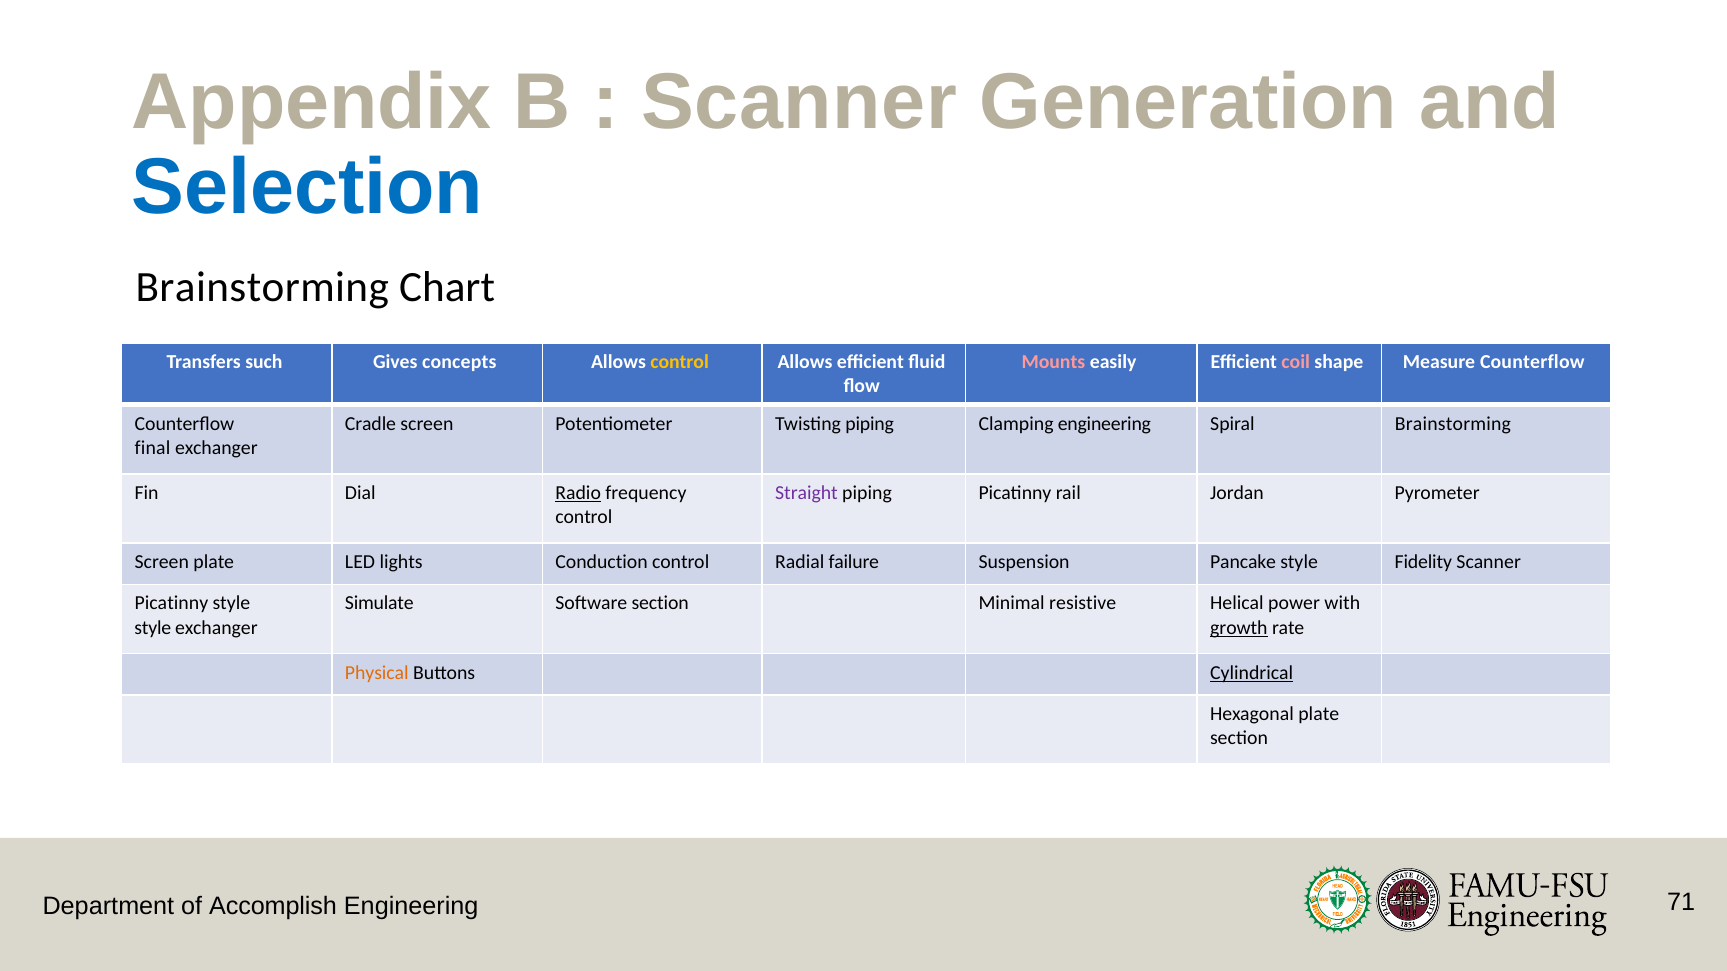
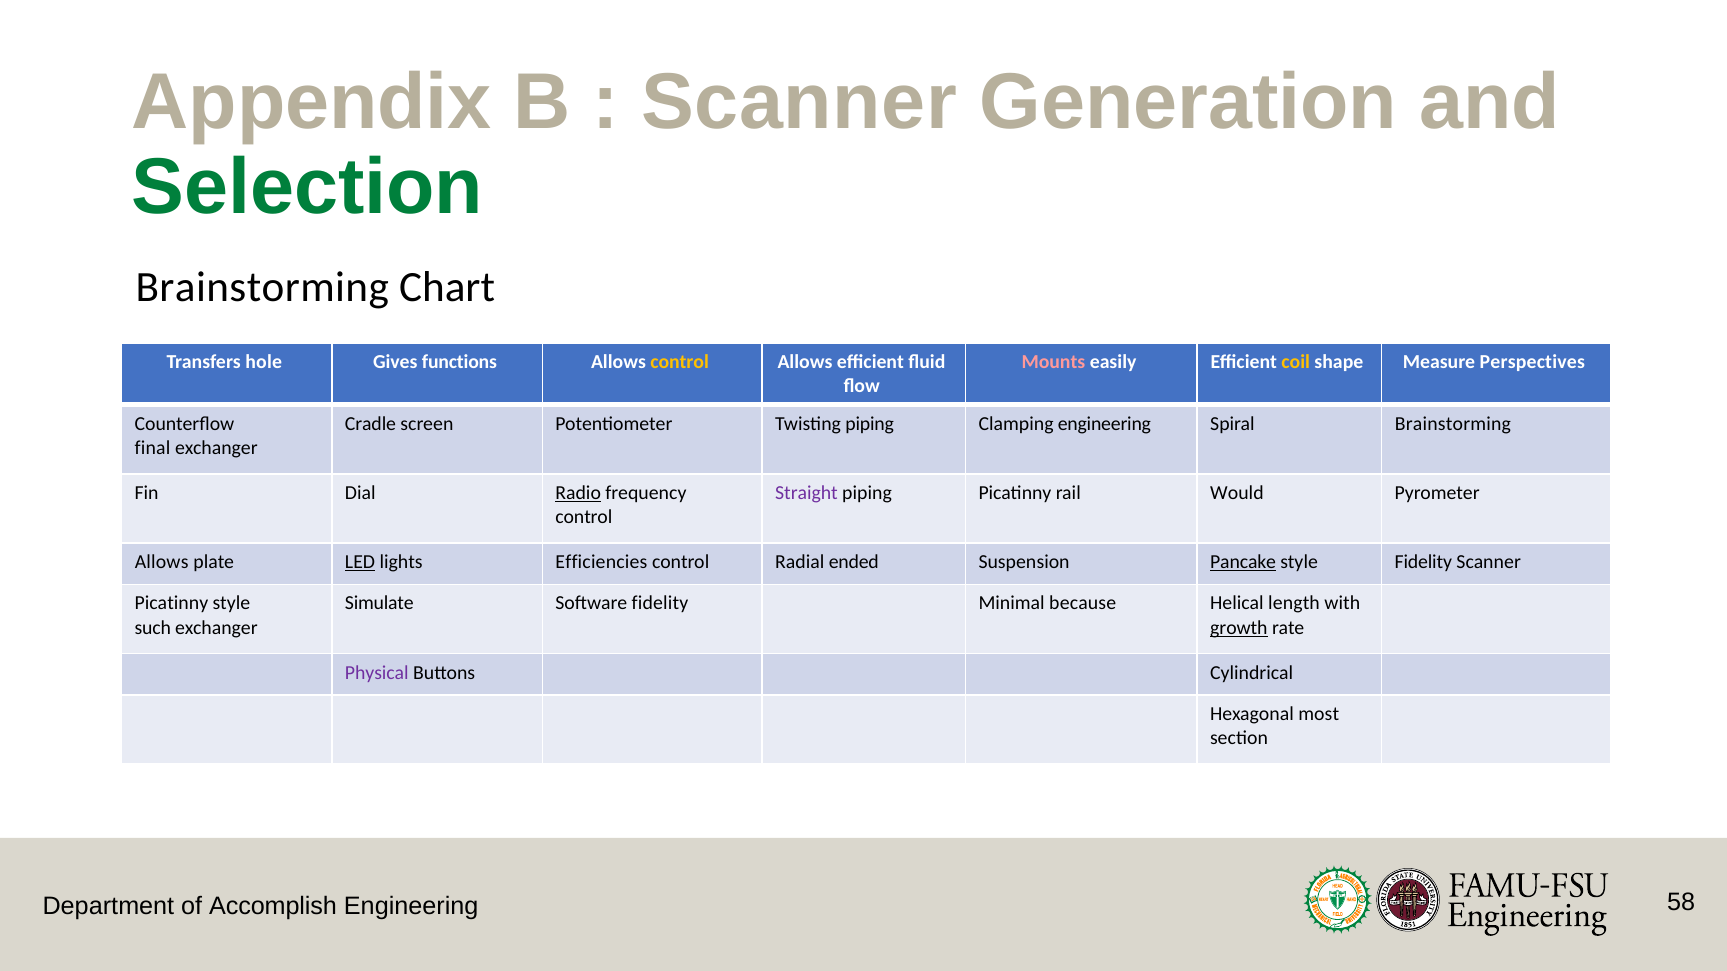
Selection colour: blue -> green (307, 188)
such: such -> hole (264, 362)
concepts: concepts -> functions (459, 362)
coil colour: pink -> yellow (1296, 362)
Measure Counterflow: Counterflow -> Perspectives (1532, 362)
Jordan: Jordan -> Would (1237, 493)
Screen: Screen -> Allows (162, 562)
LED underline: none -> present (360, 562)
Conduction: Conduction -> Efficiencies (601, 562)
failure: failure -> ended (854, 562)
Pancake underline: none -> present (1243, 562)
Software section: section -> fidelity (660, 604)
resistive: resistive -> because (1083, 604)
power: power -> length (1294, 604)
style: style -> such (153, 628)
Physical colour: orange -> purple (377, 673)
Cylindrical underline: present -> none (1252, 673)
Hexagonal plate: plate -> most (1319, 714)
71: 71 -> 58 (1681, 902)
